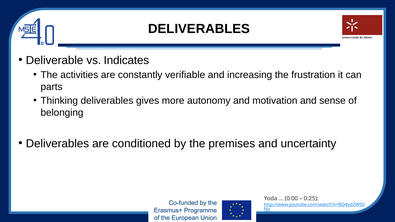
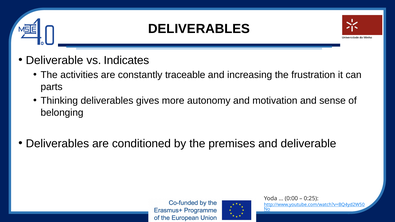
verifiable: verifiable -> traceable (185, 75)
and uncertainty: uncertainty -> deliverable (308, 144)
